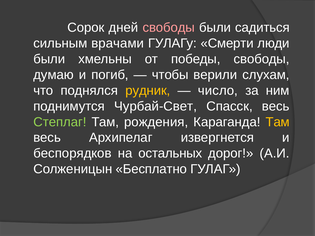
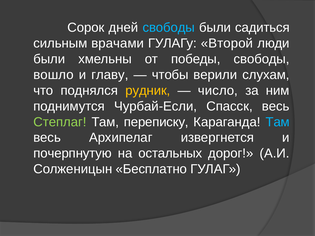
свободы colour: pink -> light blue (169, 28)
Смерти: Смерти -> Второй (227, 43)
думаю: думаю -> вошло (53, 75)
погиб: погиб -> главу (110, 75)
Чурбай-Свет: Чурбай-Свет -> Чурбай-Если (156, 106)
рождения: рождения -> переписку (156, 122)
Там colour: yellow -> light blue (278, 122)
беспорядков: беспорядков -> почерпнутую (72, 154)
